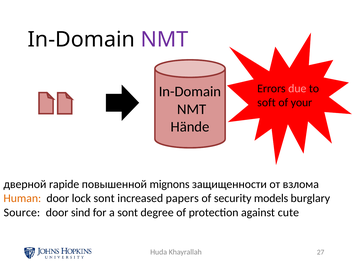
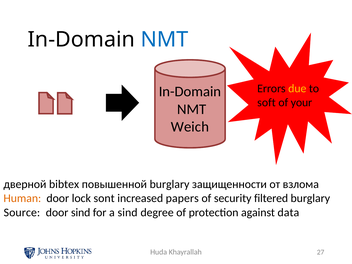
NMT colour: purple -> blue (164, 39)
due colour: pink -> yellow (297, 89)
Hände: Hände -> Weich (190, 127)
rapide: rapide -> bibtex (64, 184)
повышенной mignons: mignons -> burglary (170, 184)
models: models -> filtered (271, 198)
a sont: sont -> sind (128, 212)
cute: cute -> data (288, 212)
